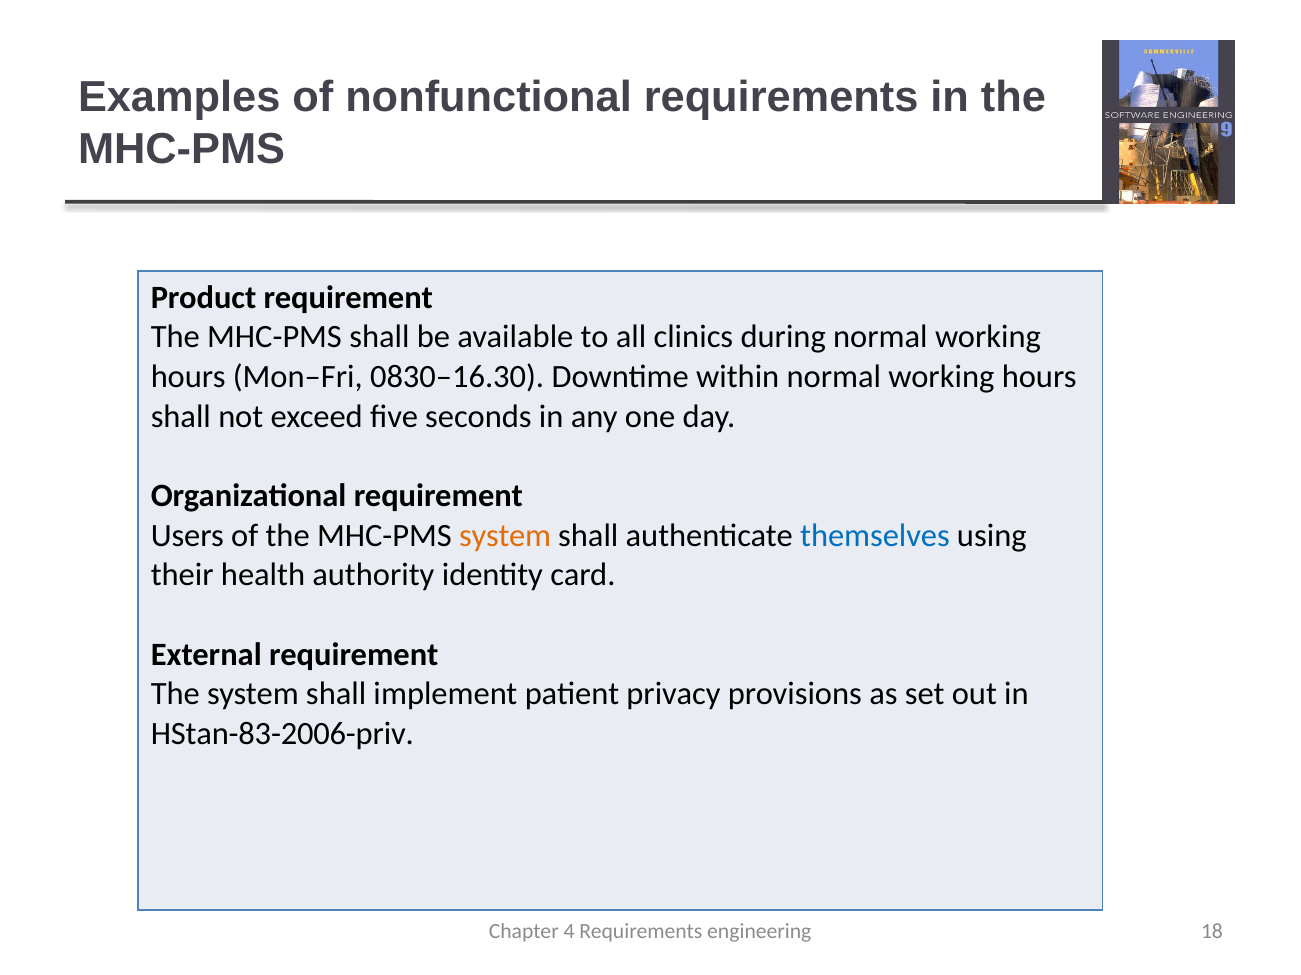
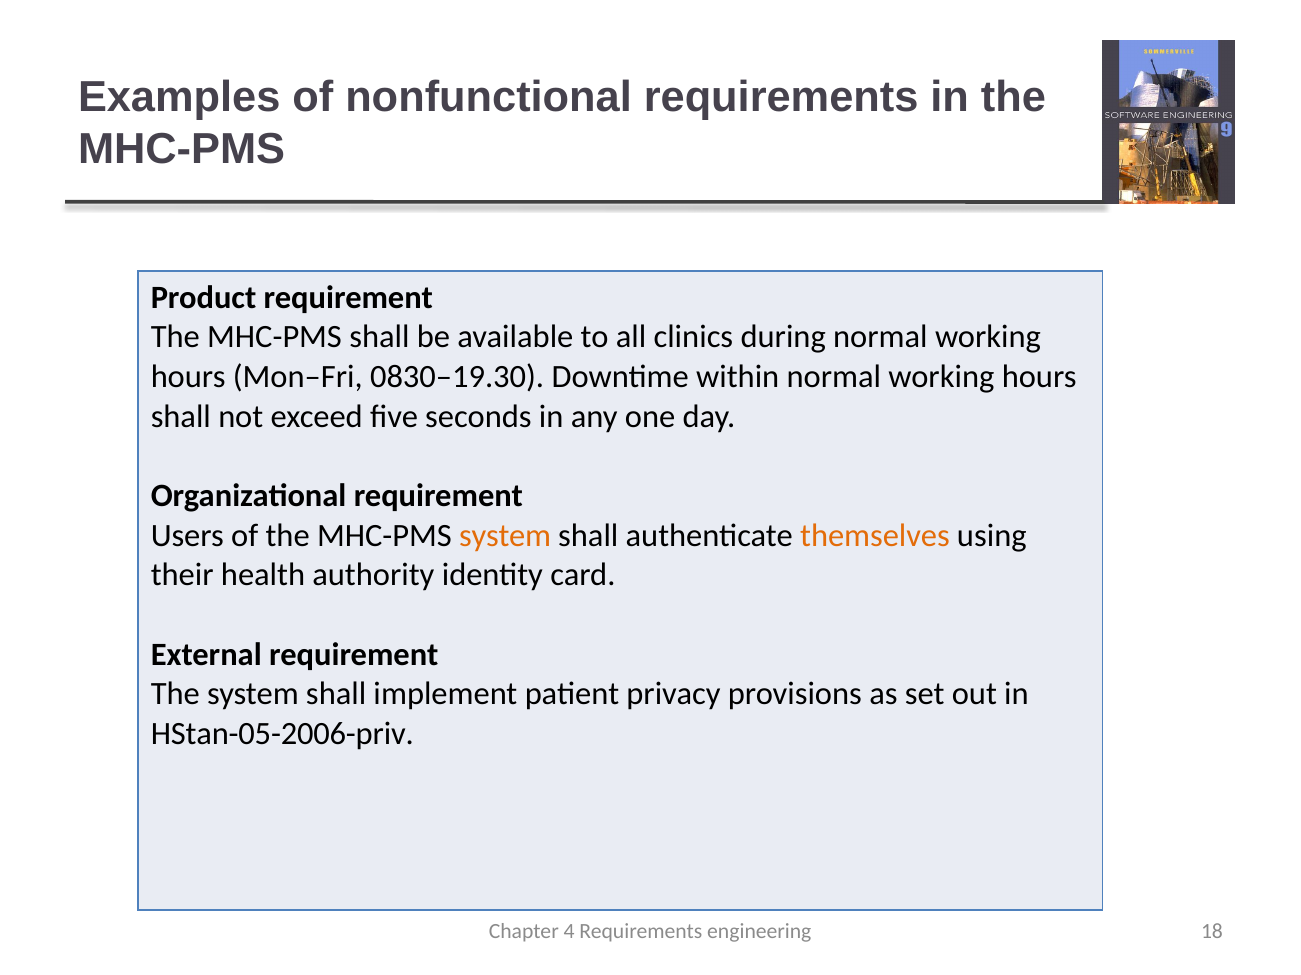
0830–16.30: 0830–16.30 -> 0830–19.30 (457, 377)
themselves colour: blue -> orange (875, 536)
HStan-83-2006-priv: HStan-83-2006-priv -> HStan-05-2006-priv (282, 734)
